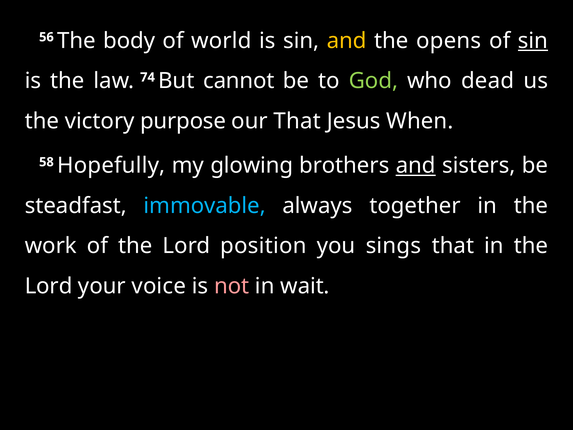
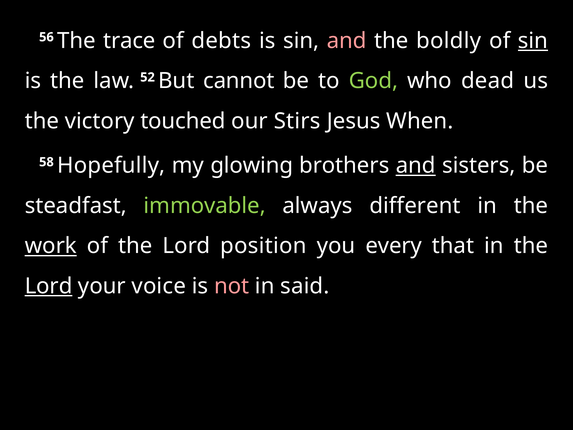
body: body -> trace (129, 41)
world: world -> debts (221, 41)
and colour: yellow -> pink (347, 41)
opens: opens -> boldly (449, 41)
74: 74 -> 52 (147, 77)
purpose: purpose -> touched (183, 121)
our That: That -> Stirs (297, 121)
immovable colour: light blue -> light green (205, 206)
together: together -> different (415, 206)
work underline: none -> present (51, 246)
sings: sings -> every (394, 246)
Lord underline: none -> present (49, 286)
wait: wait -> said (305, 286)
